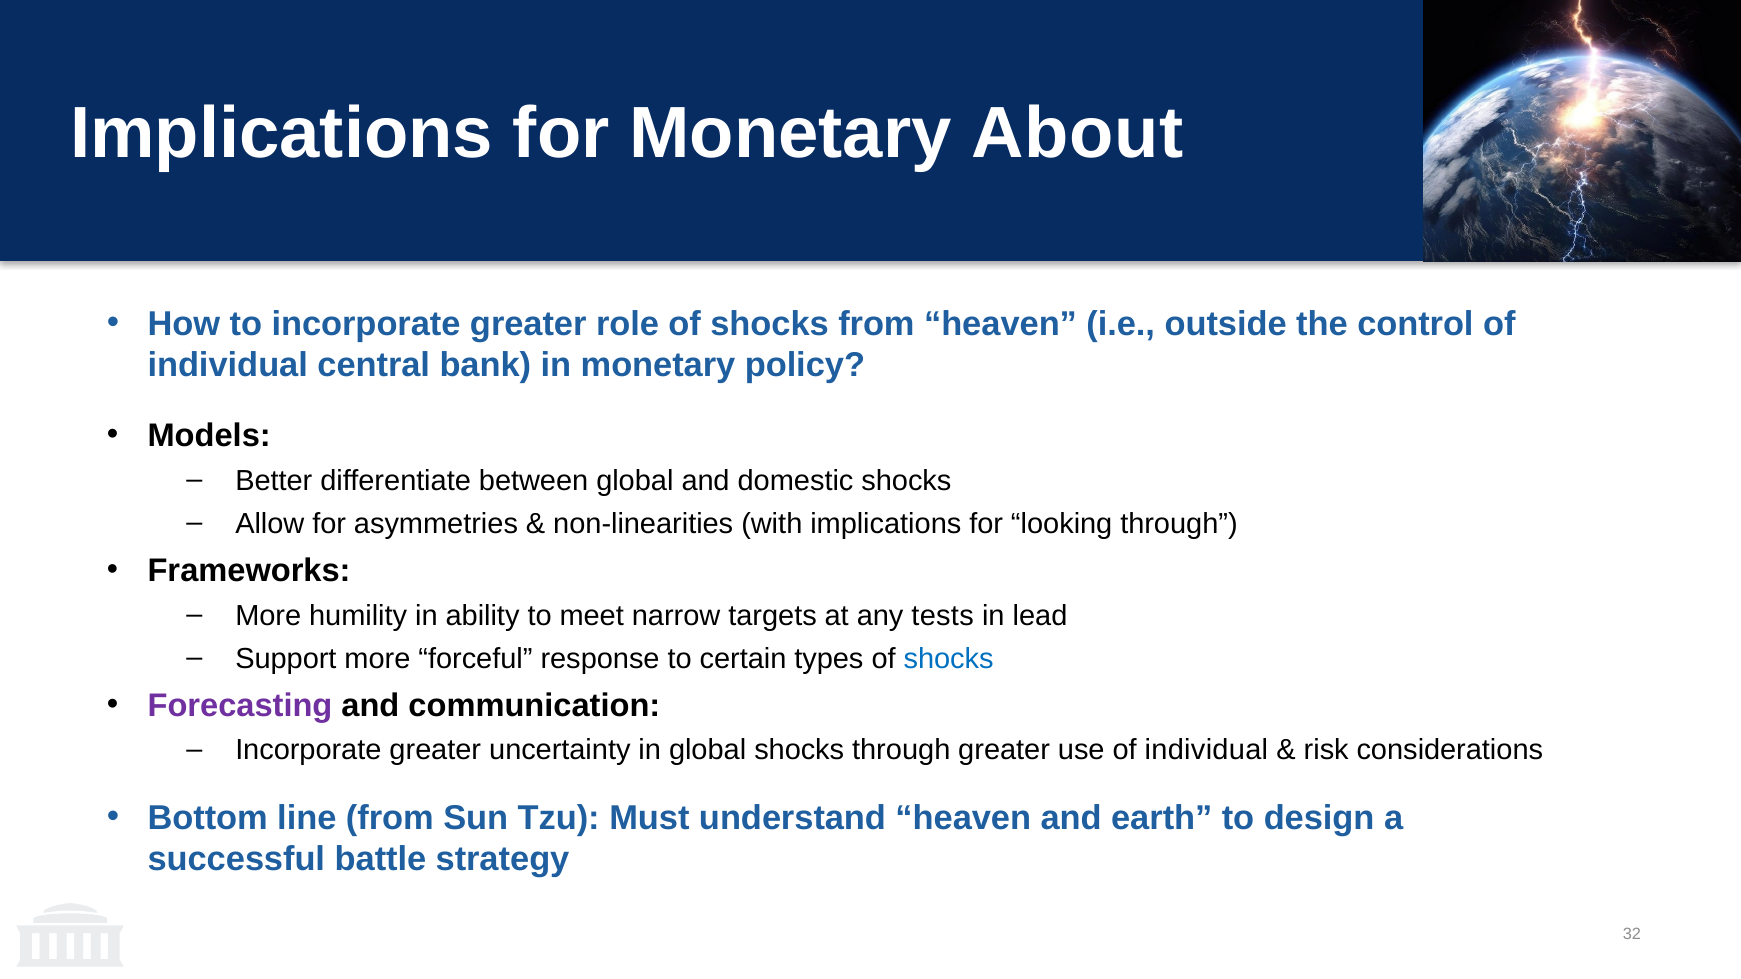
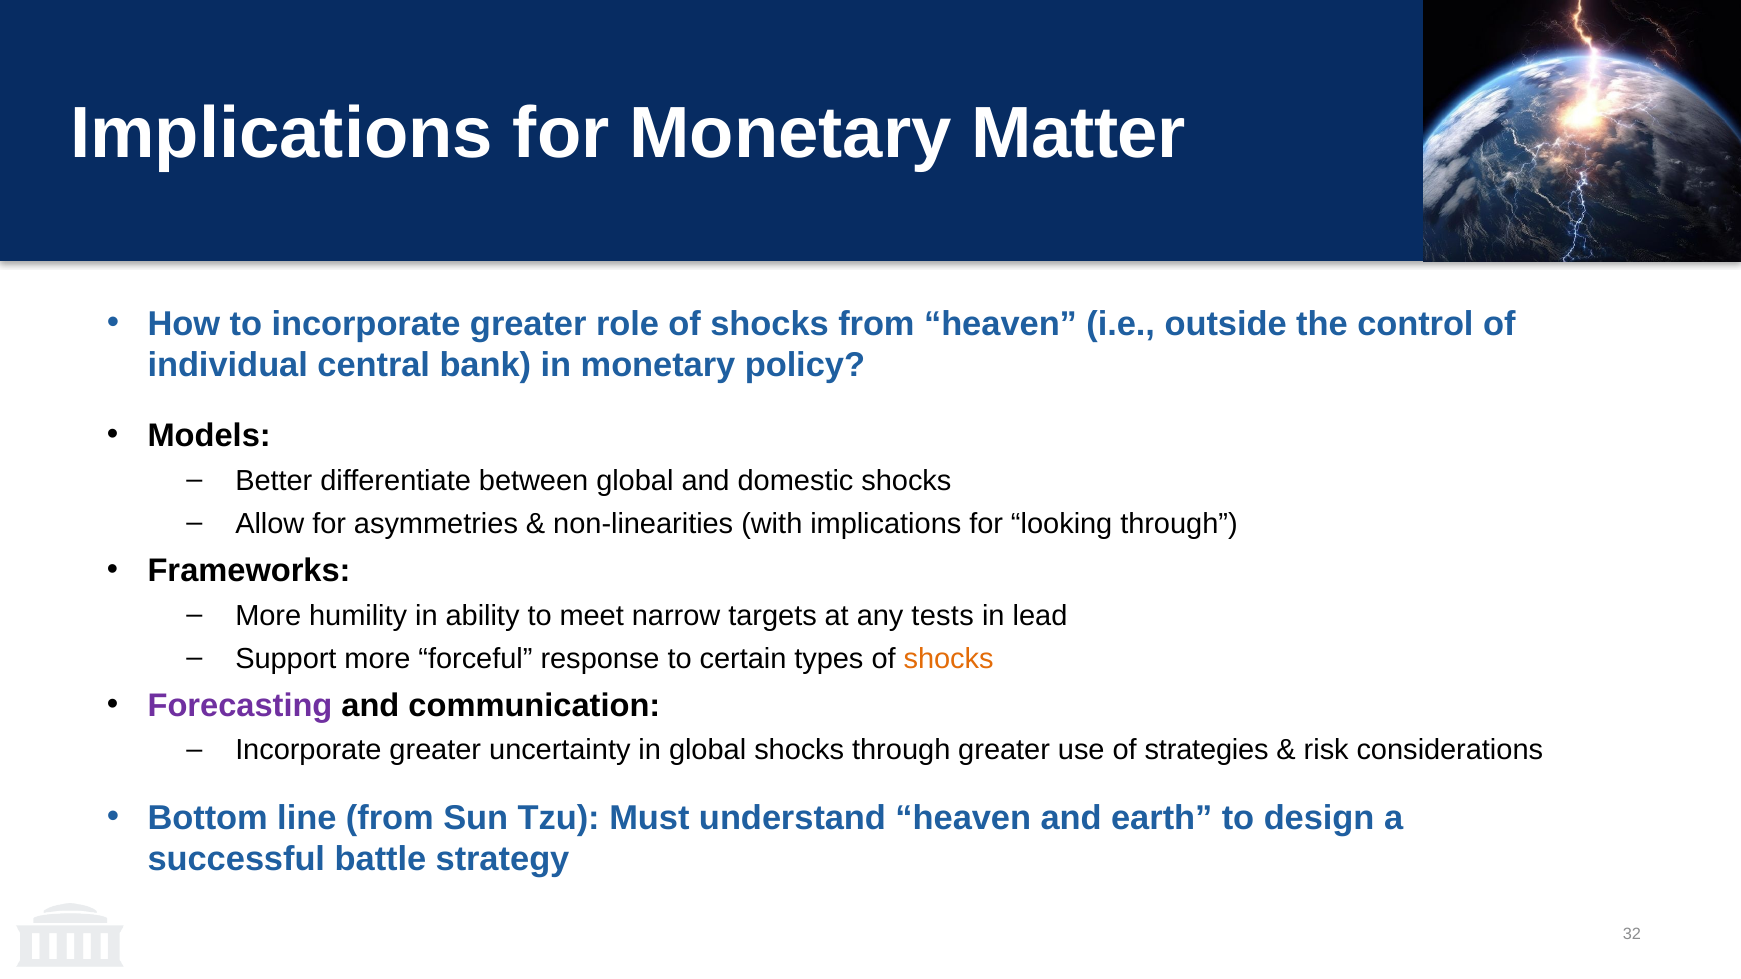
About: About -> Matter (1079, 134)
shocks colour: blue -> orange (949, 659)
use of individual: individual -> strategies (1207, 751)
